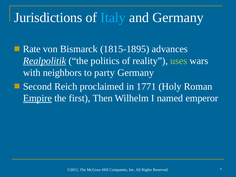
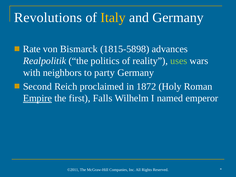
Jurisdictions: Jurisdictions -> Revolutions (48, 18)
Italy colour: light blue -> yellow (113, 18)
1815-1895: 1815-1895 -> 1815-5898 (125, 49)
Realpolitik underline: present -> none (45, 61)
1771: 1771 -> 1872 (146, 86)
Then: Then -> Falls (103, 98)
